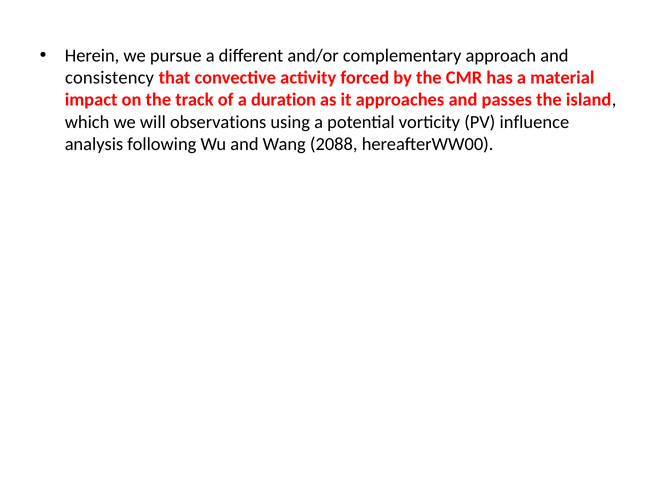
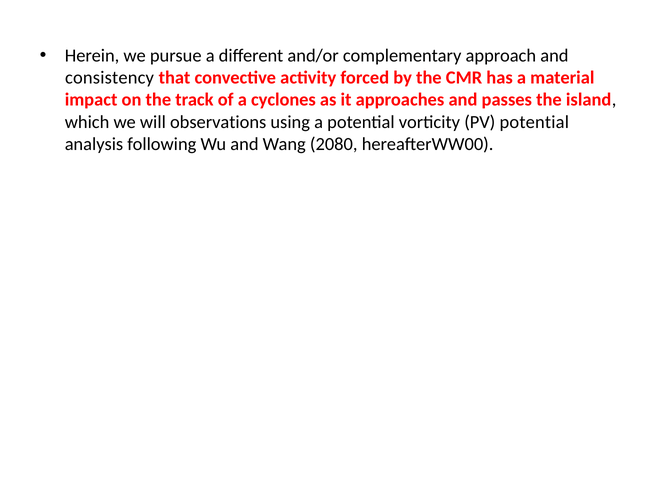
duration: duration -> cyclones (283, 100)
PV influence: influence -> potential (534, 122)
2088: 2088 -> 2080 (334, 144)
